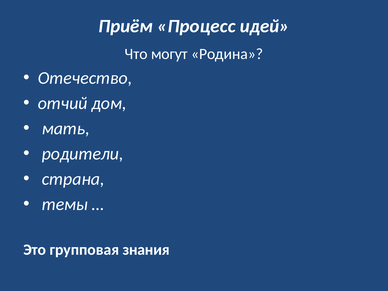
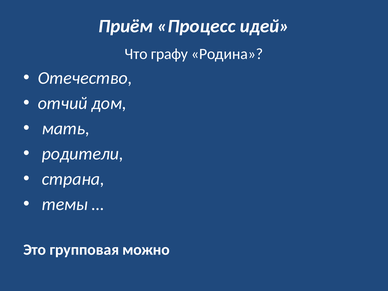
могут: могут -> графу (169, 54)
знания: знания -> можно (146, 250)
